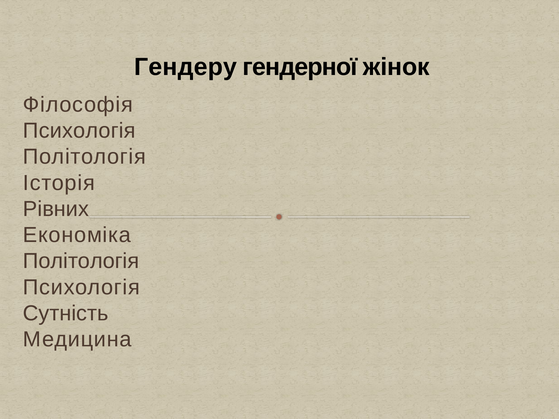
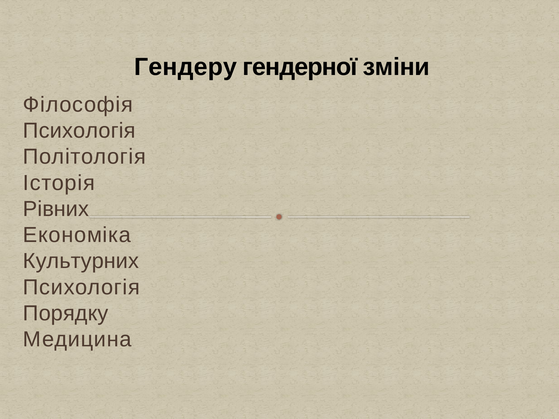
жінок: жінок -> зміни (396, 67)
Політологія: Політологія -> Культурних (81, 261)
Сутність: Сутність -> Порядку (66, 313)
